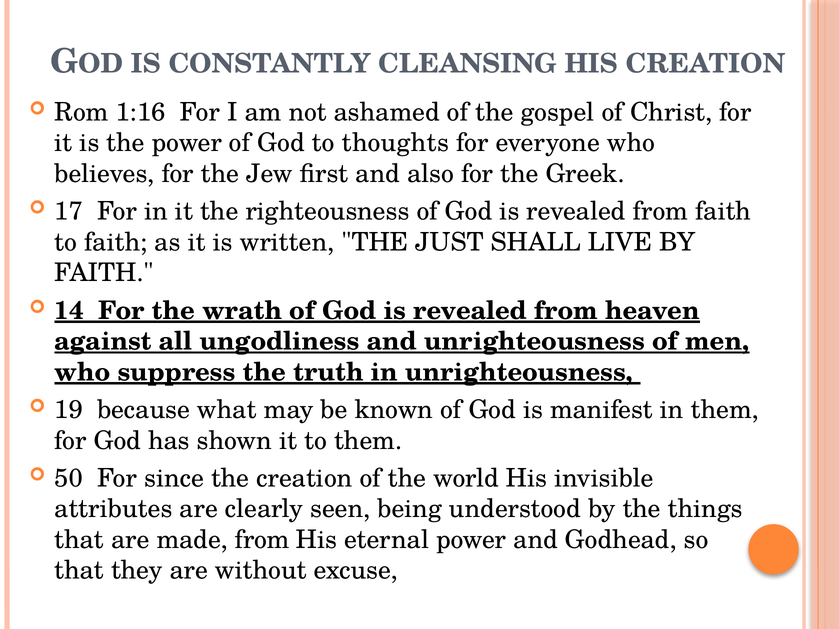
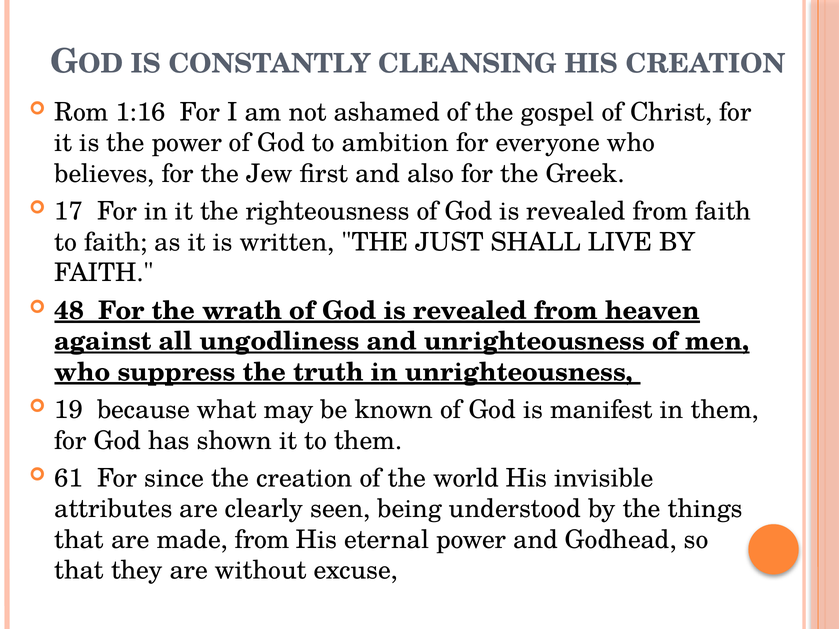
thoughts: thoughts -> ambition (395, 143)
14: 14 -> 48 (69, 311)
50: 50 -> 61 (69, 478)
